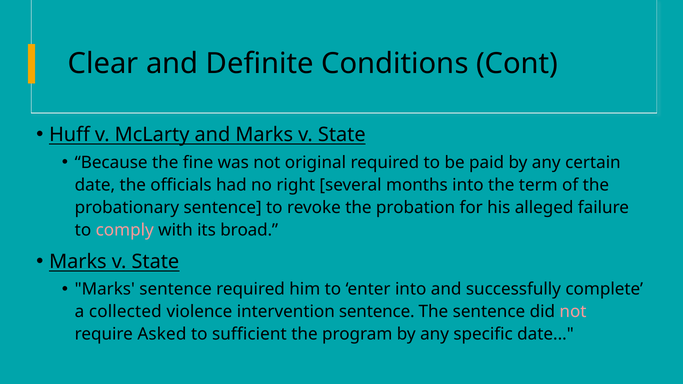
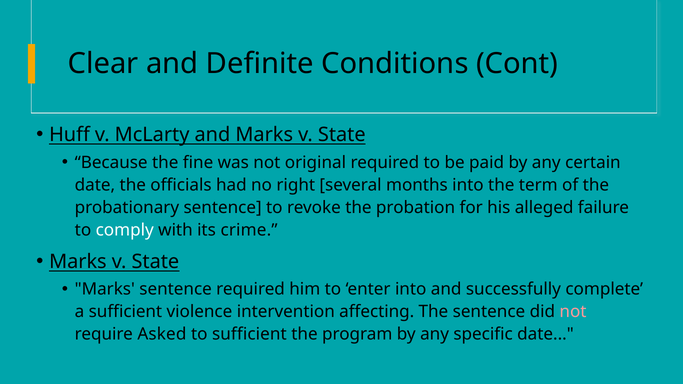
comply colour: pink -> white (125, 230)
broad: broad -> crime (249, 230)
a collected: collected -> sufficient (125, 312)
intervention sentence: sentence -> affecting (377, 312)
